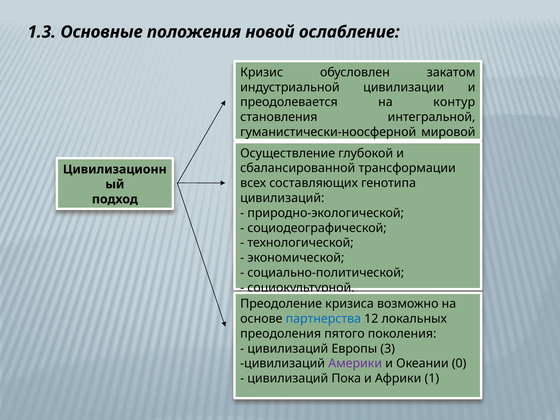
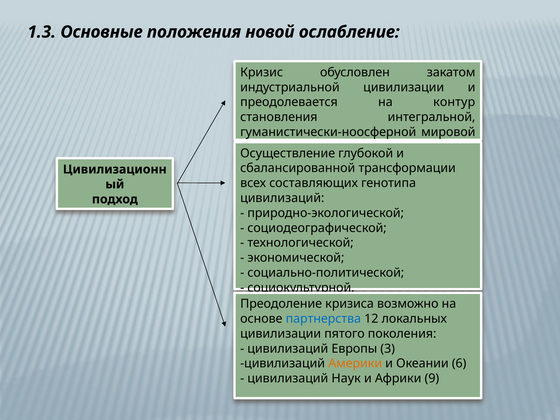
преодоления: преодоления -> цивилизации (281, 334)
Америки colour: purple -> orange (355, 364)
0: 0 -> 6 (459, 364)
Пока: Пока -> Наук (346, 378)
1: 1 -> 9 (432, 378)
